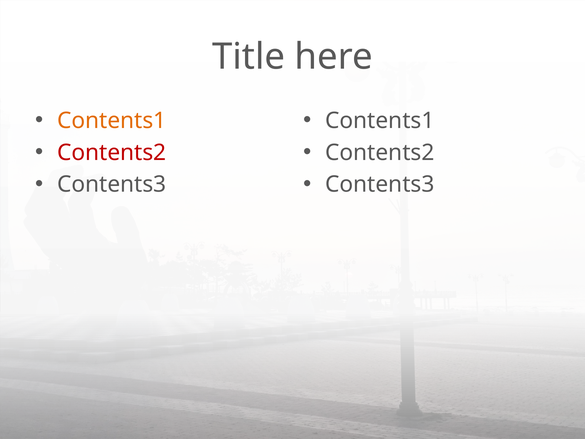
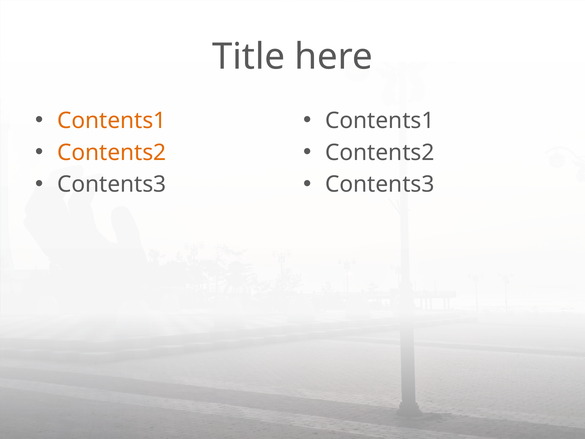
Contents2 colour: red -> orange (112, 152)
